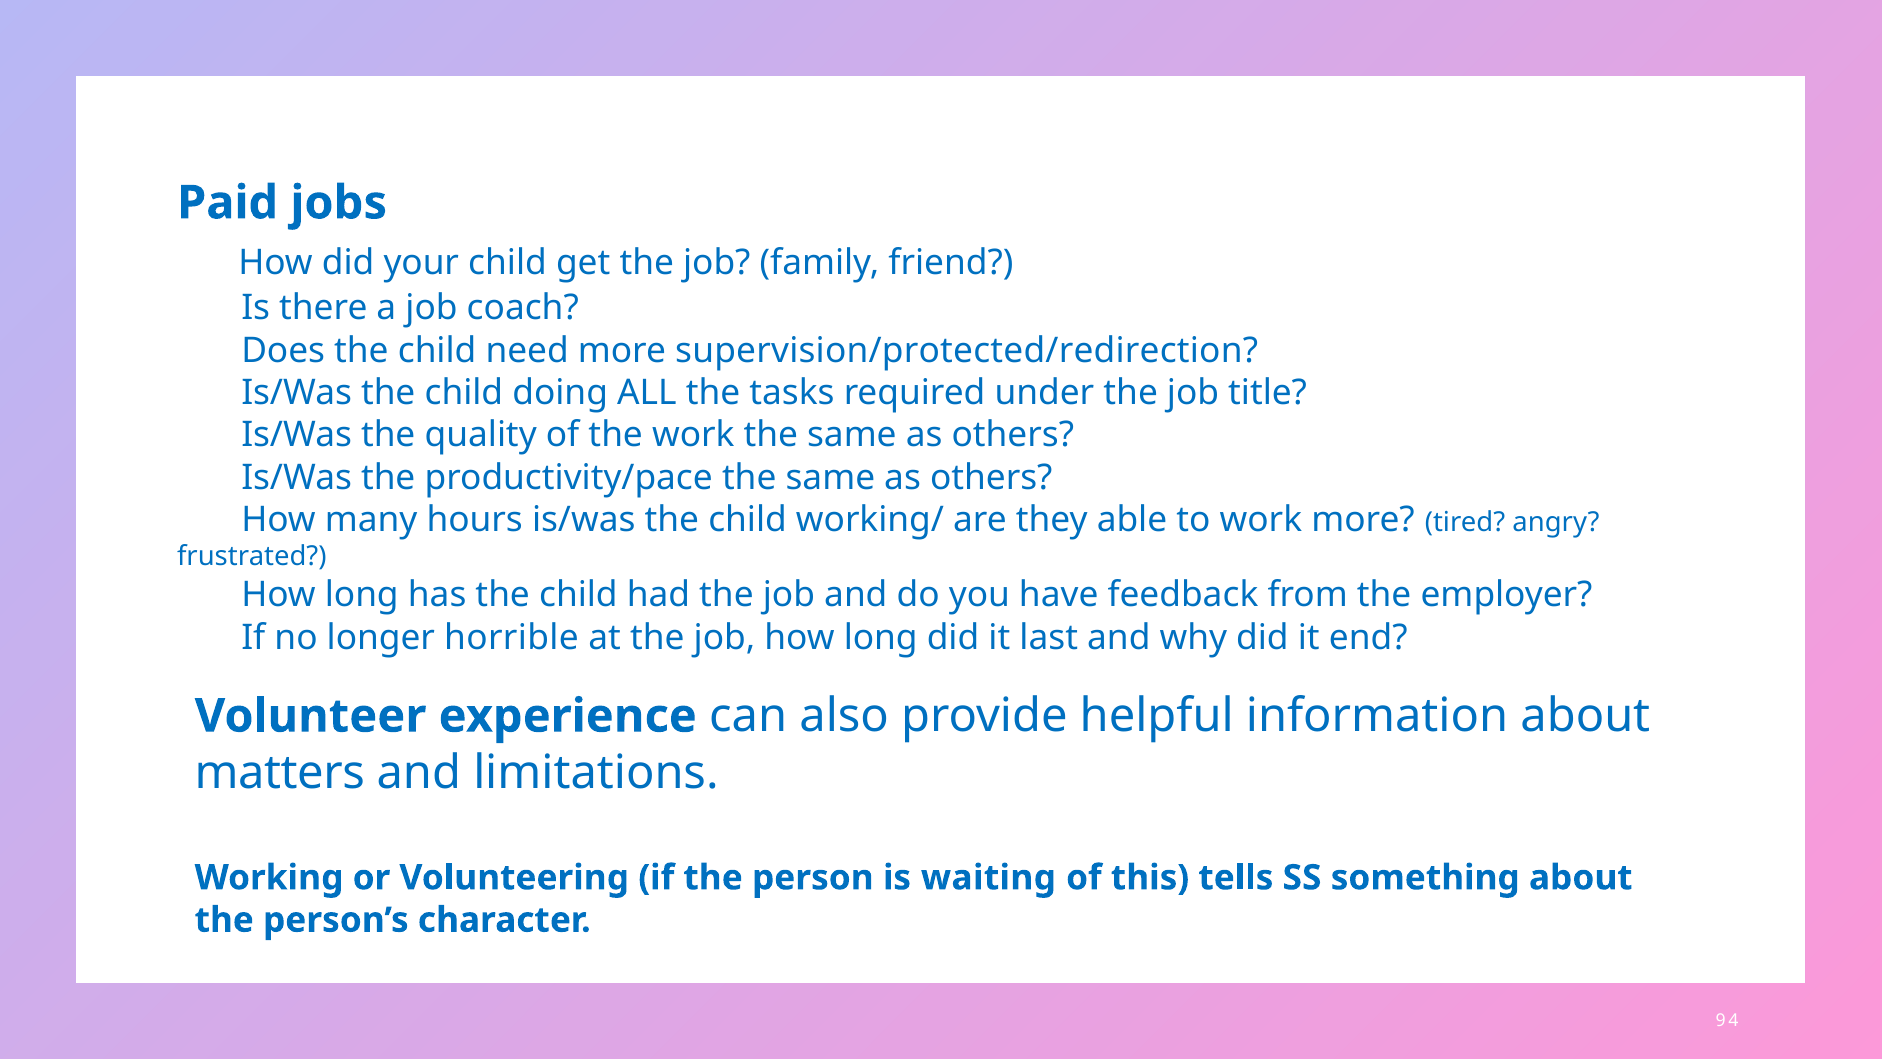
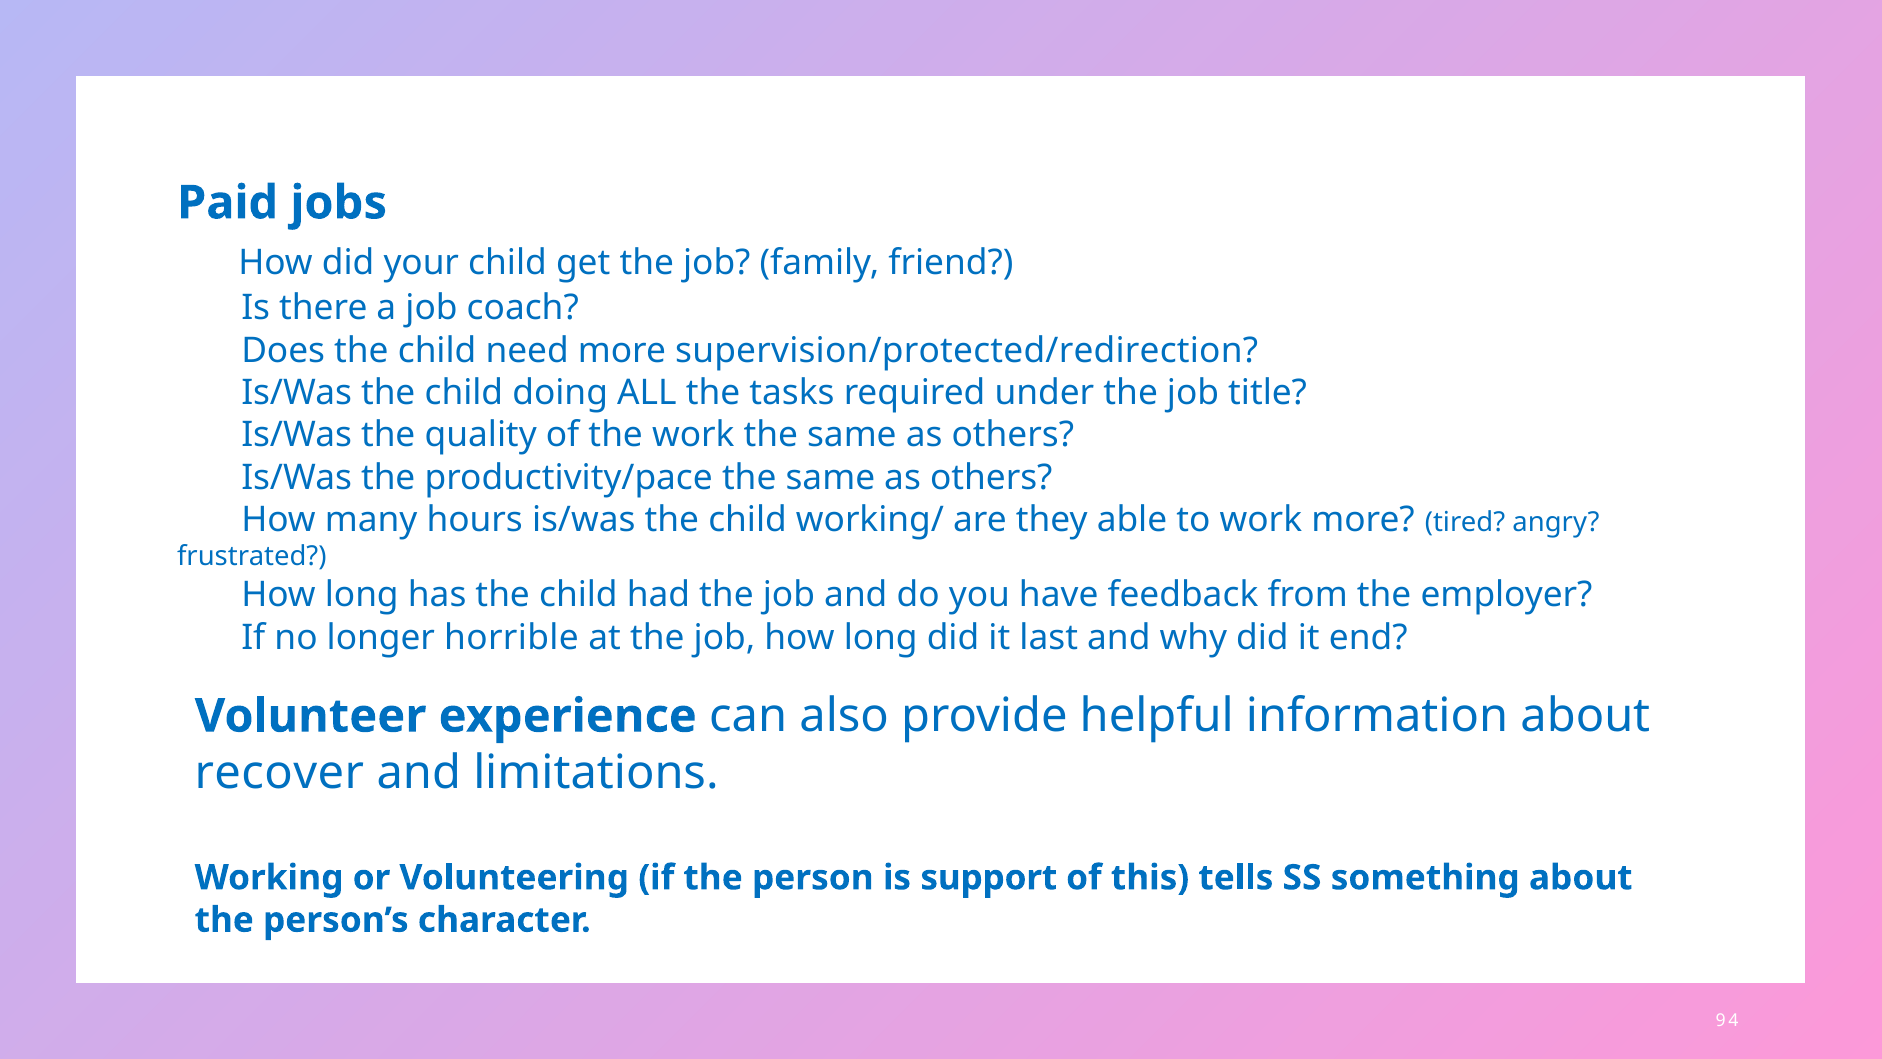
matters: matters -> recover (279, 772)
waiting: waiting -> support (989, 877)
